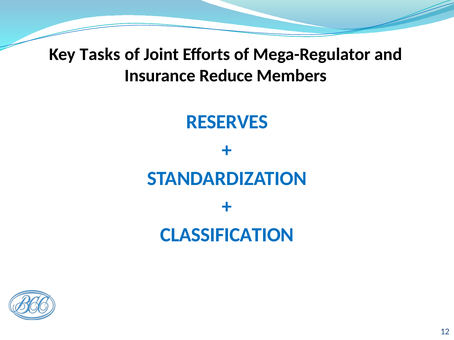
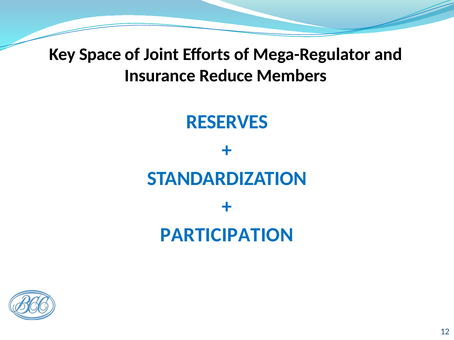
Tasks: Tasks -> Space (100, 54)
CLASSIFICATION: CLASSIFICATION -> PARTICIPATION (227, 235)
